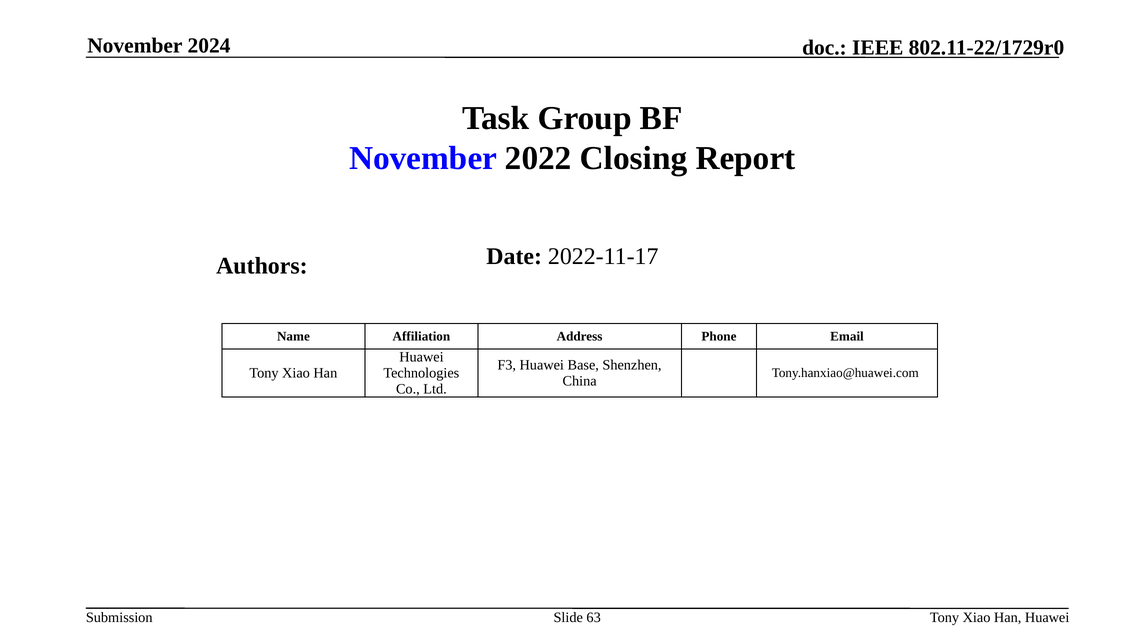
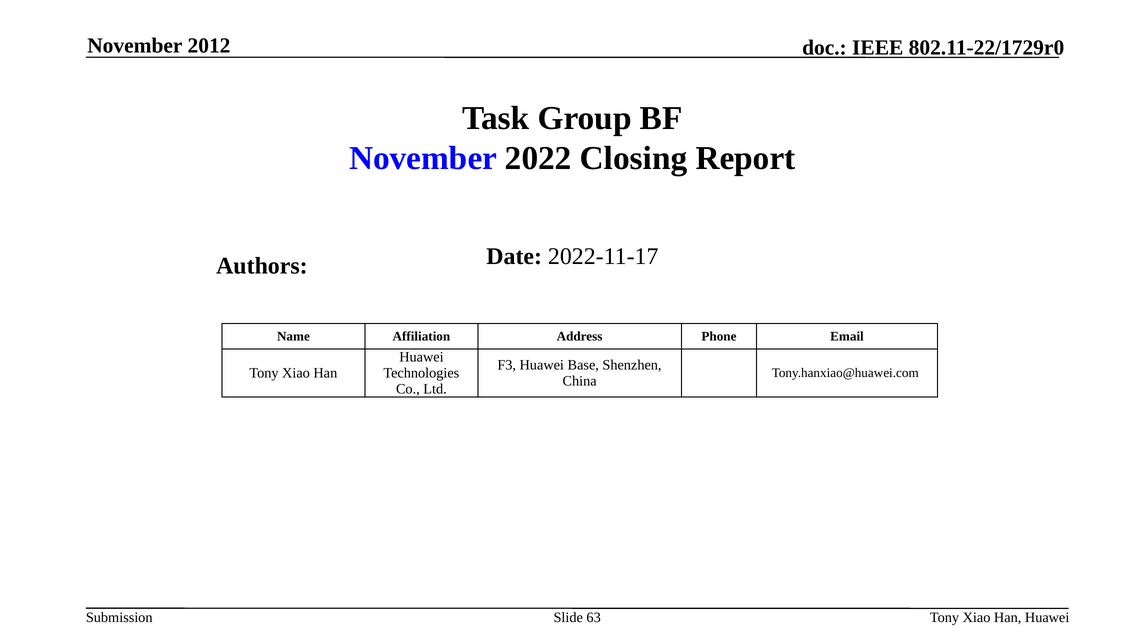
2024: 2024 -> 2012 (209, 46)
